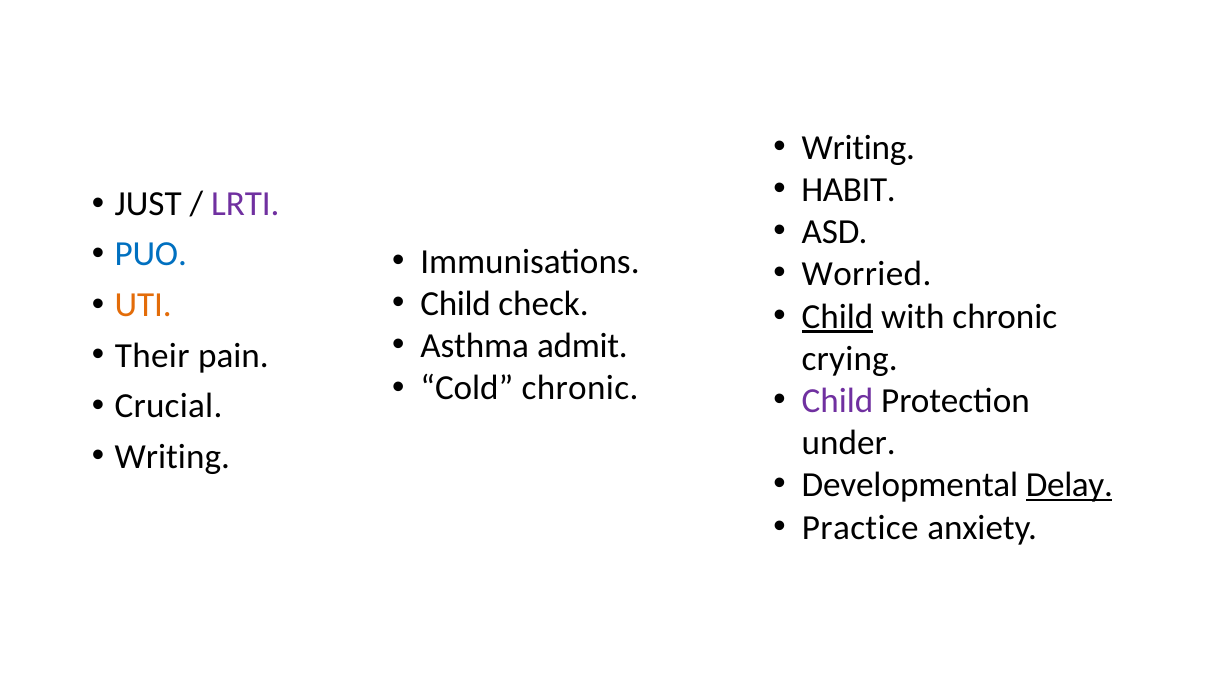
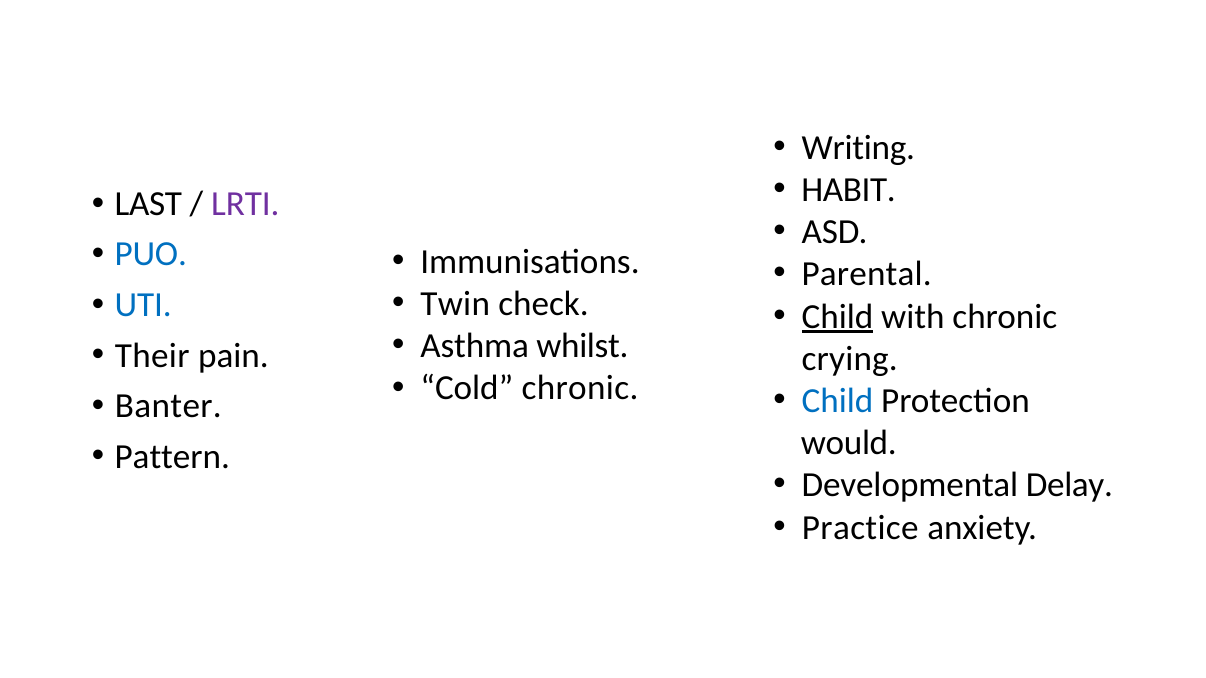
JUST: JUST -> LAST (148, 204)
Worried: Worried -> Parental (867, 274)
Child: Child -> Twin (455, 304)
UTI colour: orange -> blue (143, 305)
admit: admit -> whilst (582, 346)
Child colour: purple -> blue (837, 401)
Crucial: Crucial -> Banter (168, 406)
under: under -> would (849, 443)
Writing: Writing -> Pattern (172, 457)
Delay underline: present -> none (1069, 486)
